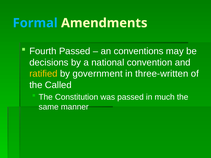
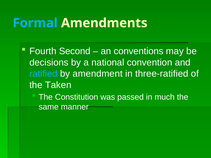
Fourth Passed: Passed -> Second (75, 51)
ratified colour: yellow -> light blue (43, 74)
government: government -> amendment (98, 74)
three-written: three-written -> three-ratified (162, 74)
Called: Called -> Taken (58, 85)
